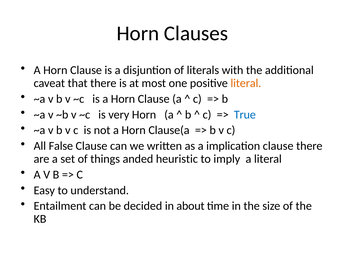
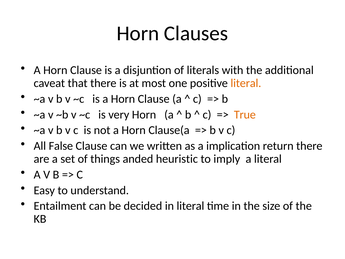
True colour: blue -> orange (245, 114)
implication clause: clause -> return (278, 146)
in about: about -> literal (190, 206)
